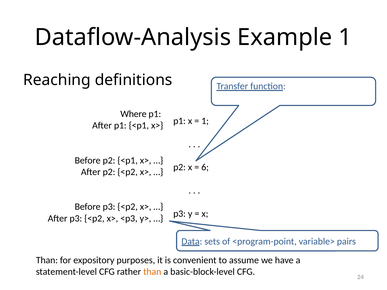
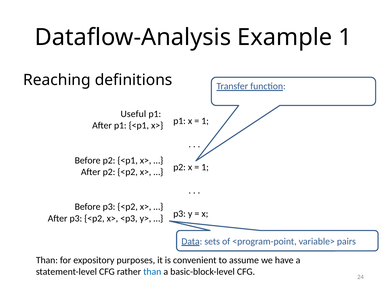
Where: Where -> Useful (133, 114)
6: 6 -> 1 (205, 167)
than colour: orange -> blue (152, 272)
